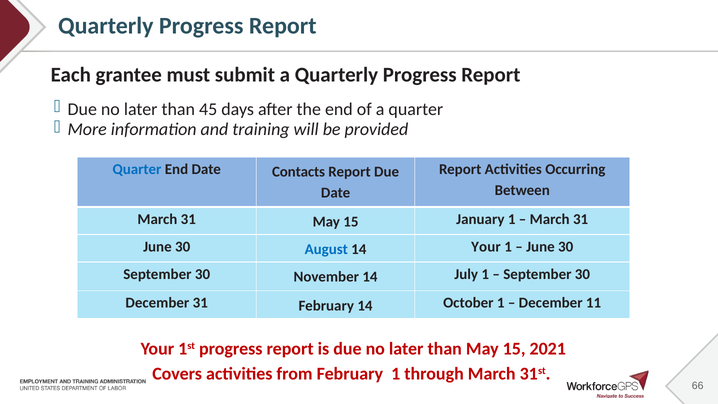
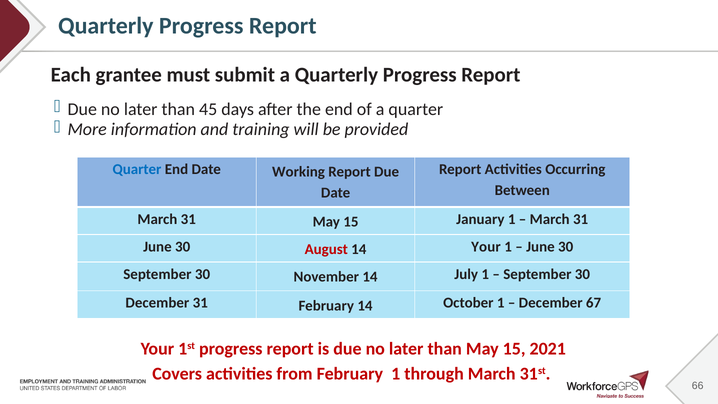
Contacts: Contacts -> Working (298, 172)
August colour: blue -> red (326, 249)
11: 11 -> 67 (594, 303)
